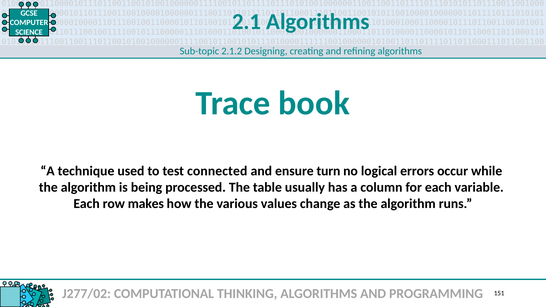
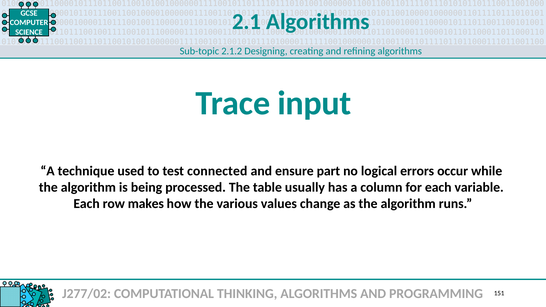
book: book -> input (314, 103)
turn: turn -> part (328, 171)
